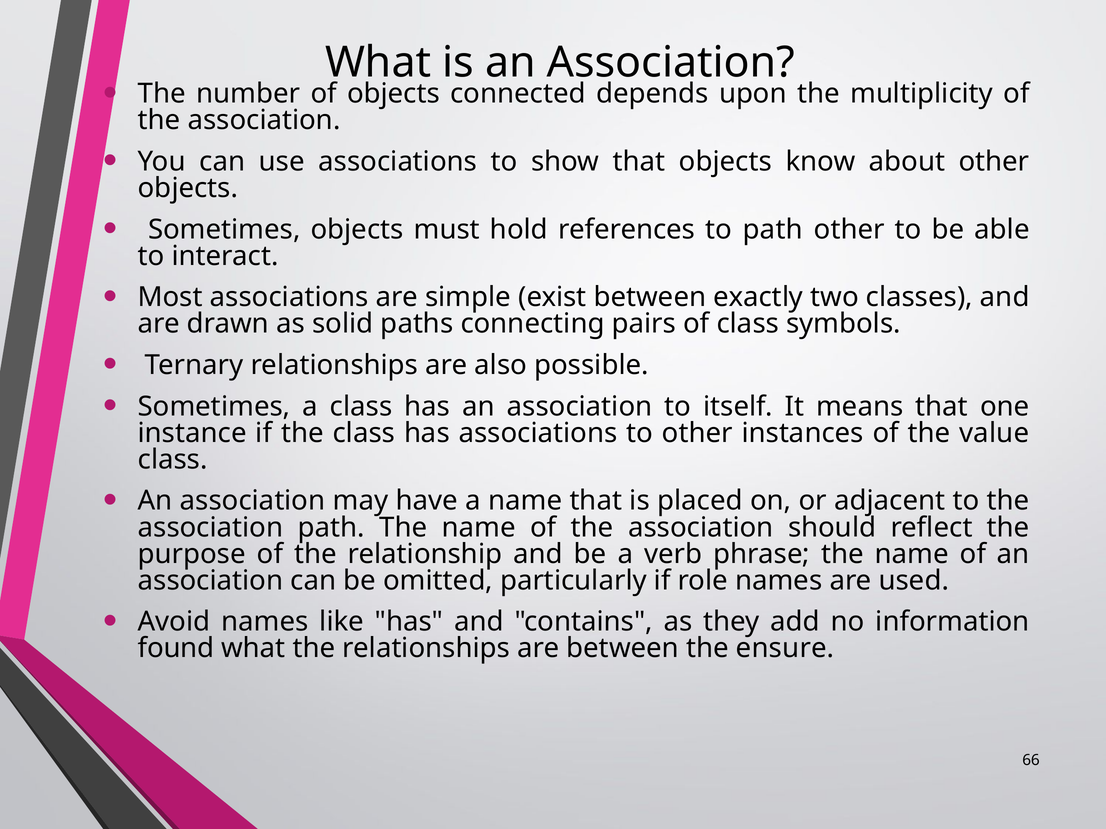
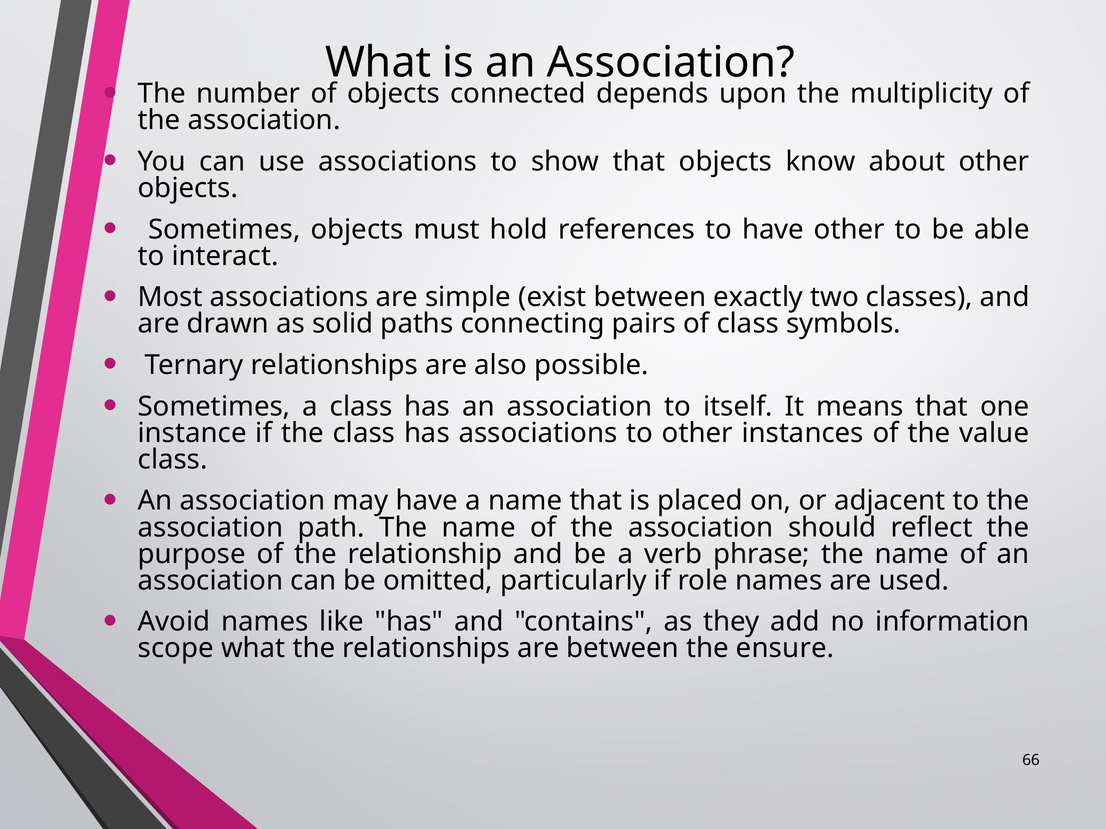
to path: path -> have (773, 230)
found: found -> scope (176, 649)
